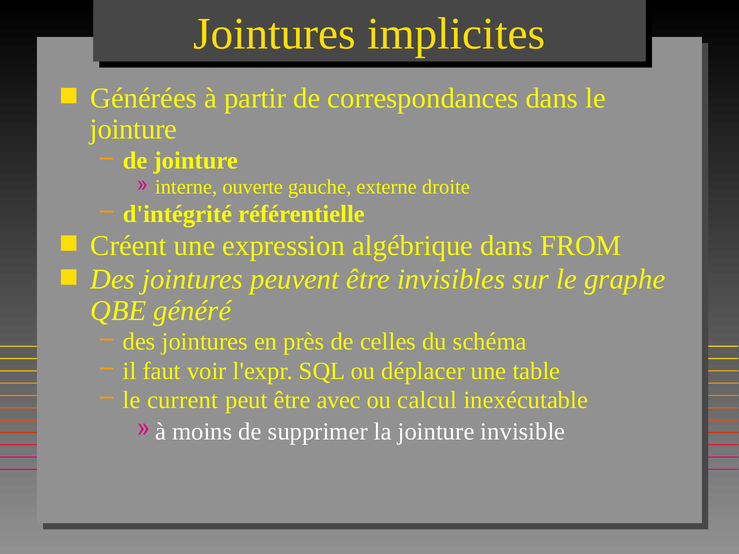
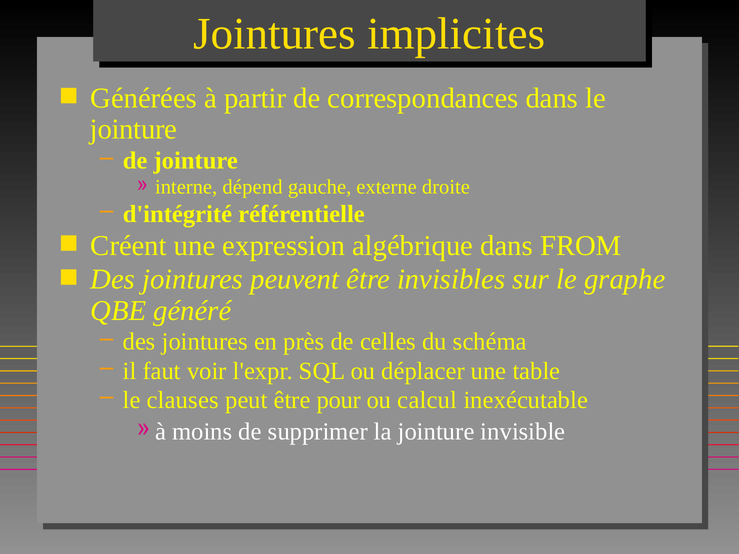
ouverte: ouverte -> dépend (253, 187)
current: current -> clauses (183, 400)
avec: avec -> pour (339, 400)
